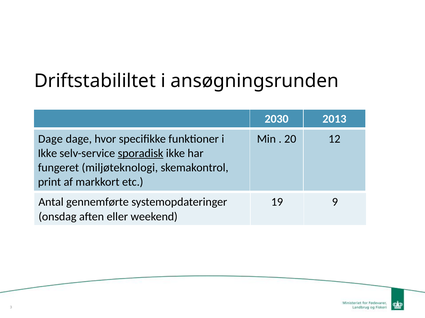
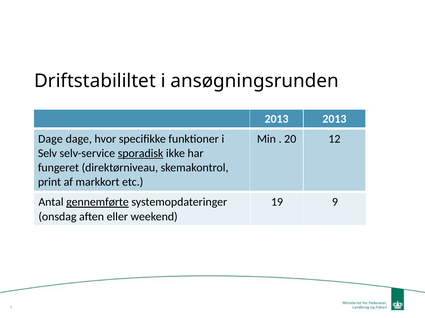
2030: 2030 -> 2013 (277, 119)
Ikke: Ikke -> Selv (47, 154)
miljøteknologi: miljøteknologi -> direktørniveau (120, 168)
gennemførte underline: none -> present (97, 203)
